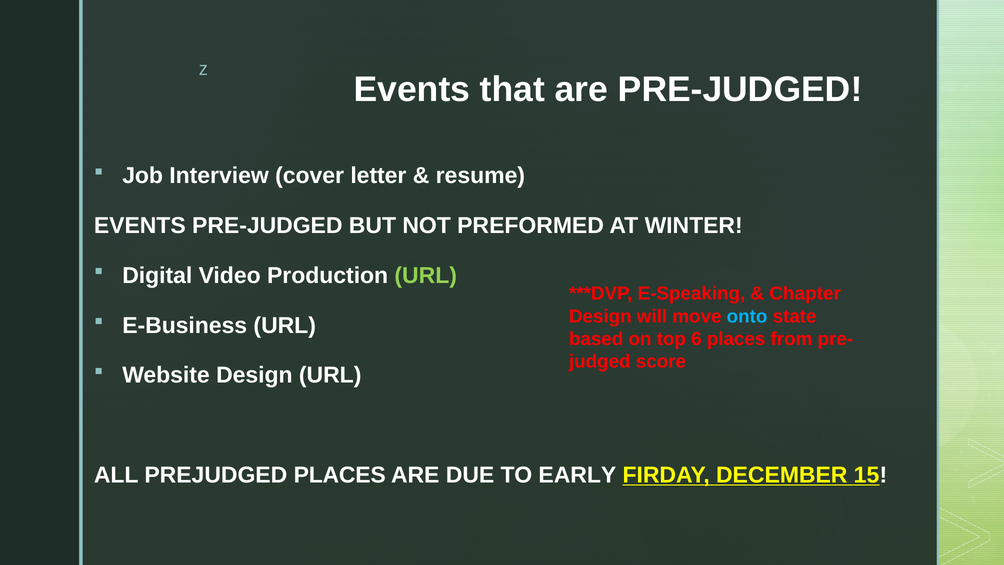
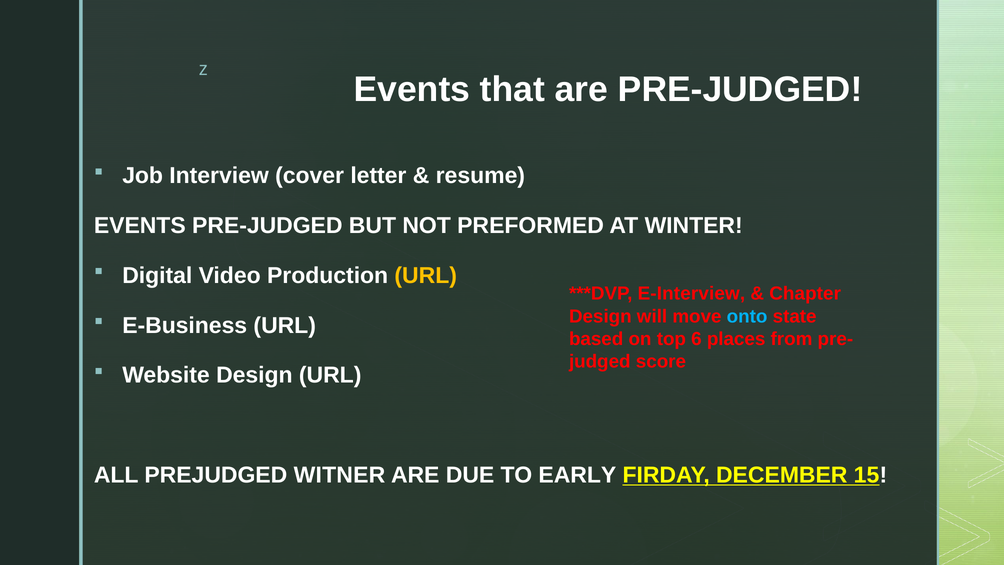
URL colour: light green -> yellow (426, 275)
E-Speaking: E-Speaking -> E-Interview (691, 294)
PREJUDGED PLACES: PLACES -> WITNER (339, 475)
